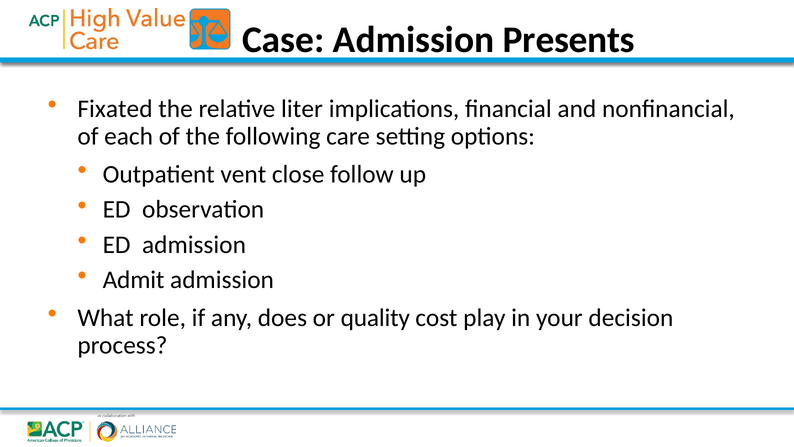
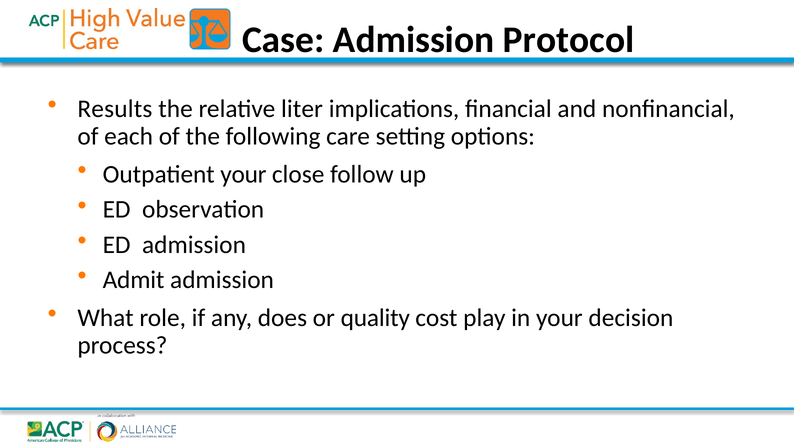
Presents: Presents -> Protocol (569, 40)
Fixated: Fixated -> Results (115, 109)
Outpatient vent: vent -> your (243, 174)
